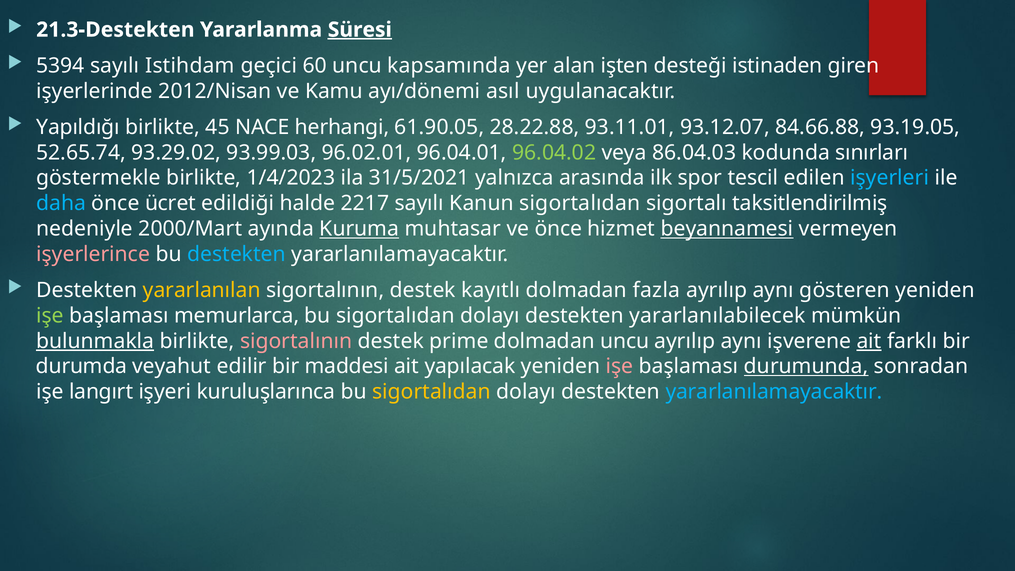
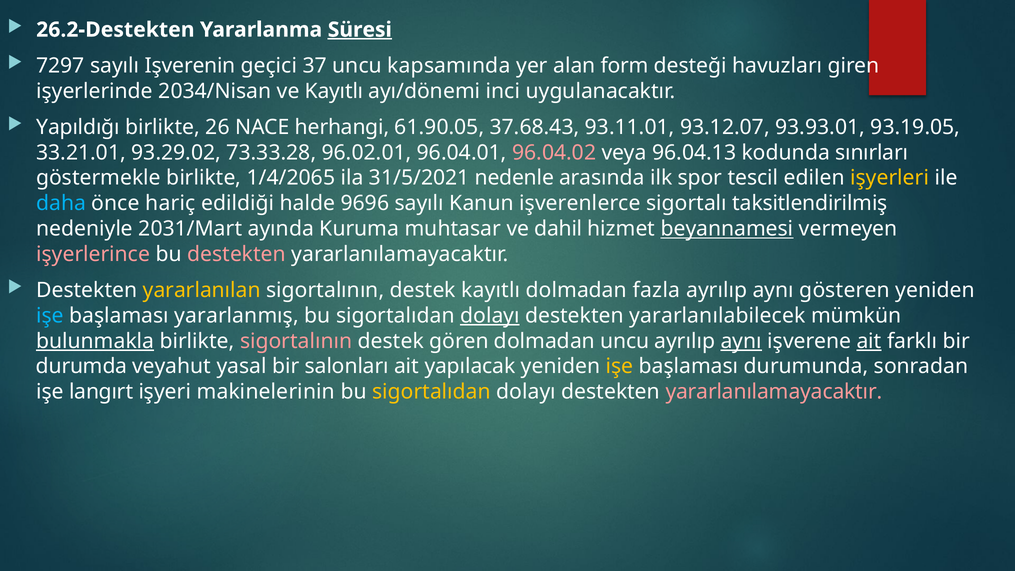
21.3-Destekten: 21.3-Destekten -> 26.2-Destekten (115, 30)
5394: 5394 -> 7297 (60, 66)
Istihdam: Istihdam -> Işverenin (190, 66)
60: 60 -> 37 (315, 66)
işten: işten -> form (625, 66)
istinaden: istinaden -> havuzları (777, 66)
2012/Nisan: 2012/Nisan -> 2034/Nisan (215, 91)
ve Kamu: Kamu -> Kayıtlı (334, 91)
asıl: asıl -> inci (503, 91)
45: 45 -> 26 (218, 127)
28.22.88: 28.22.88 -> 37.68.43 (535, 127)
84.66.88: 84.66.88 -> 93.93.01 (820, 127)
52.65.74: 52.65.74 -> 33.21.01 (81, 153)
93.99.03: 93.99.03 -> 73.33.28 (271, 153)
96.04.02 colour: light green -> pink (554, 153)
86.04.03: 86.04.03 -> 96.04.13 (694, 153)
1/4/2023: 1/4/2023 -> 1/4/2065 (291, 178)
yalnızca: yalnızca -> nedenle (514, 178)
işyerleri colour: light blue -> yellow (890, 178)
ücret: ücret -> hariç (170, 203)
2217: 2217 -> 9696 (365, 203)
Kanun sigortalıdan: sigortalıdan -> işverenlerce (580, 203)
2000/Mart: 2000/Mart -> 2031/Mart (190, 229)
Kuruma underline: present -> none (359, 229)
ve önce: önce -> dahil (558, 229)
destekten colour: light blue -> pink (237, 254)
işe colour: light green -> light blue (50, 316)
memurlarca: memurlarca -> yararlanmış (237, 316)
dolayı underline: none -> present (490, 316)
prime: prime -> gören (459, 341)
aynı underline: none -> present (741, 341)
edilir: edilir -> yasal (242, 366)
maddesi: maddesi -> salonları (347, 366)
işe colour: pink -> yellow (619, 366)
durumunda underline: present -> none (806, 366)
kuruluşlarınca: kuruluşlarınca -> makinelerinin (266, 392)
yararlanılamayacaktır colour: light blue -> pink (774, 392)
